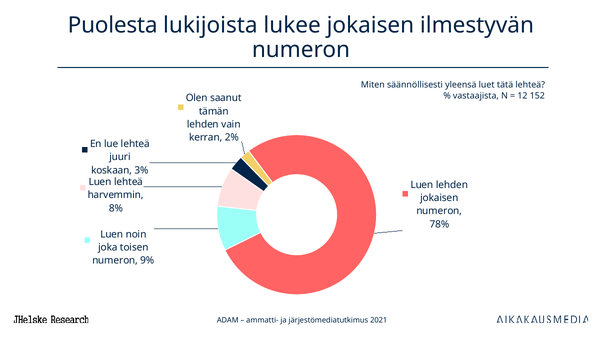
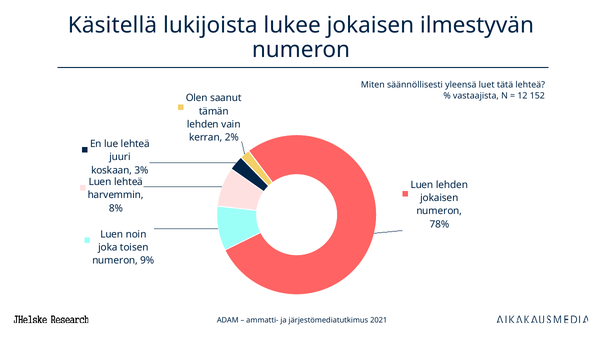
Puolesta: Puolesta -> Käsitellä (112, 25)
